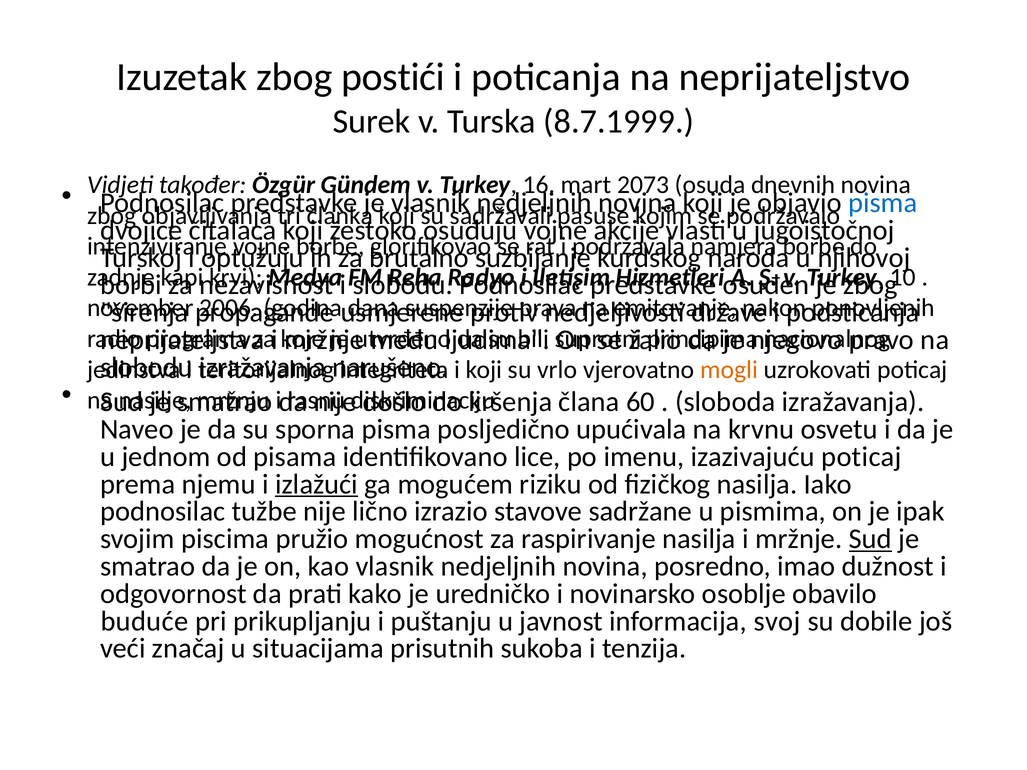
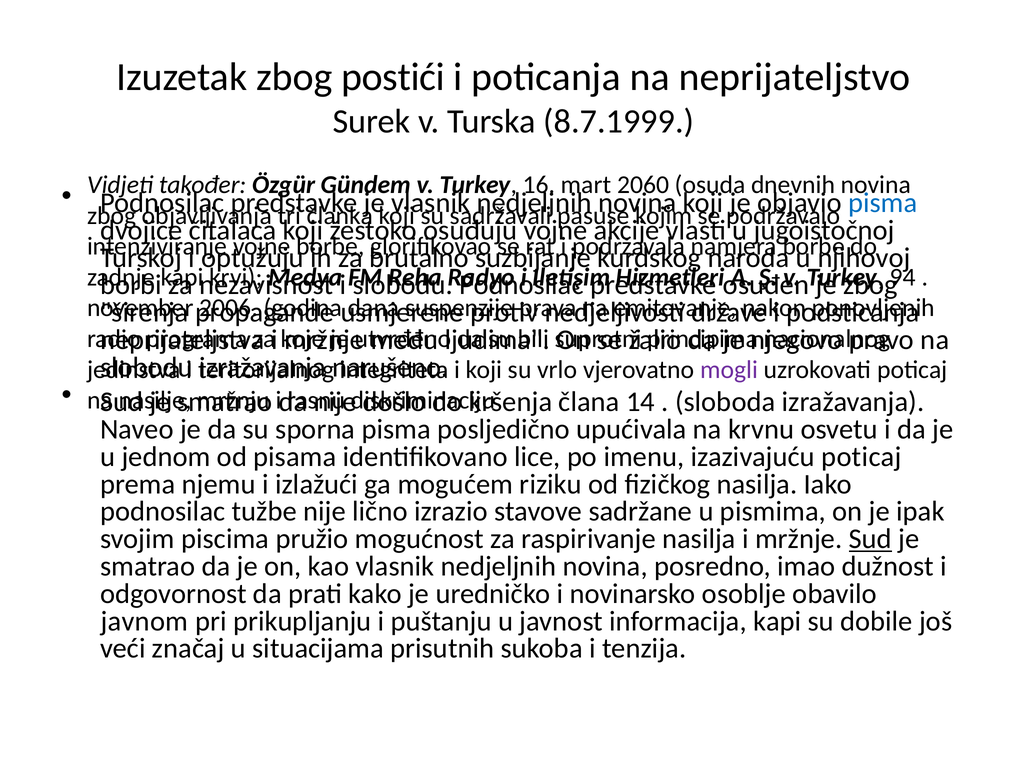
2073: 2073 -> 2060 (643, 185)
10: 10 -> 94 (903, 277)
mogli colour: orange -> purple (729, 370)
60: 60 -> 14 (640, 402)
izlažući underline: present -> none (317, 484)
buduće: buduće -> javnom (144, 621)
informacija svoj: svoj -> kapi (777, 621)
